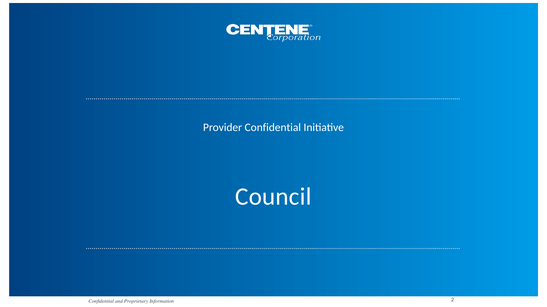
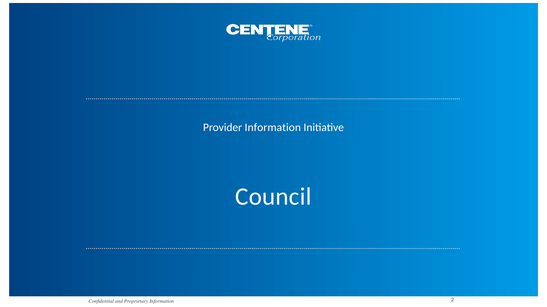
Provider Confidential: Confidential -> Information (273, 128)
